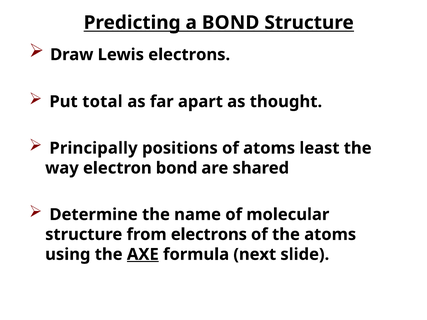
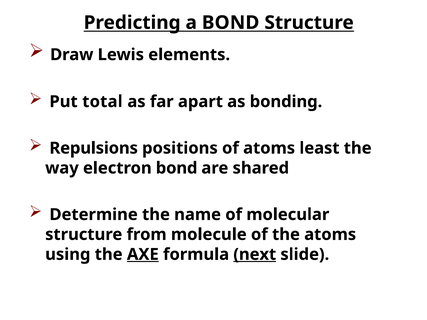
Lewis electrons: electrons -> elements (189, 55)
thought: thought -> bonding (286, 102)
Principally: Principally -> Repulsions (94, 148)
from electrons: electrons -> molecule (209, 235)
next underline: none -> present (255, 255)
